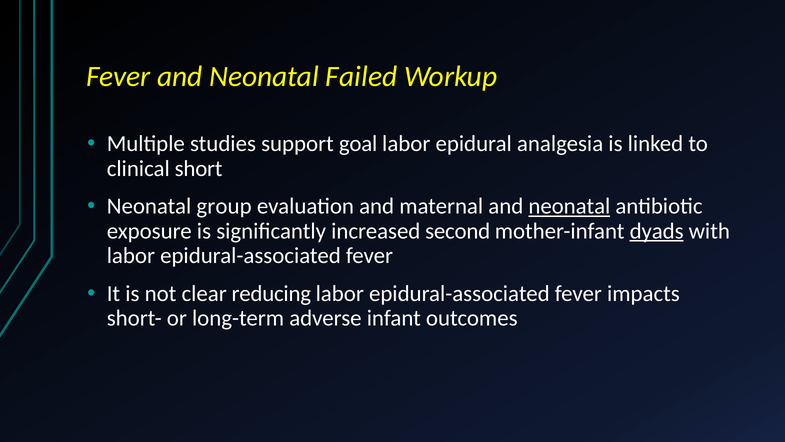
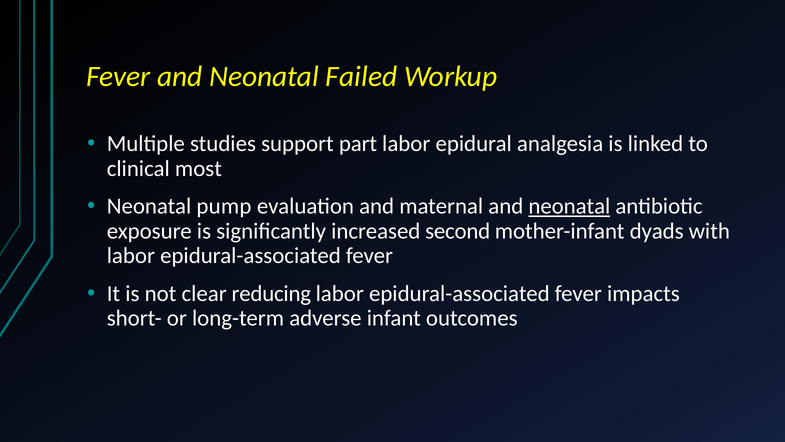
goal: goal -> part (358, 144)
short: short -> most (198, 168)
group: group -> pump (224, 206)
dyads underline: present -> none (657, 231)
